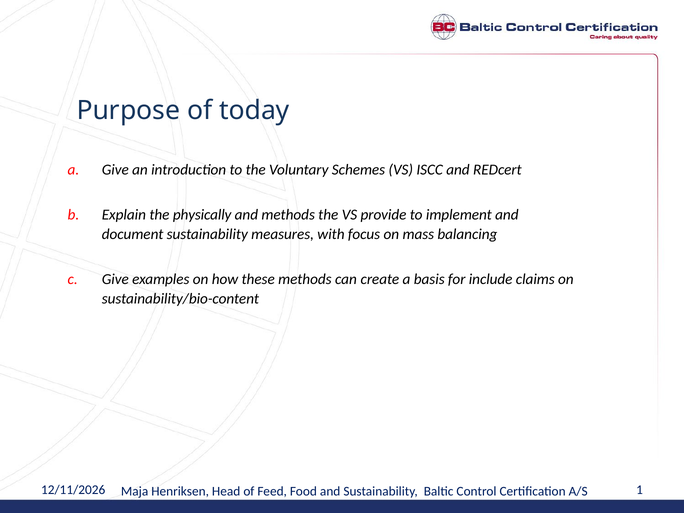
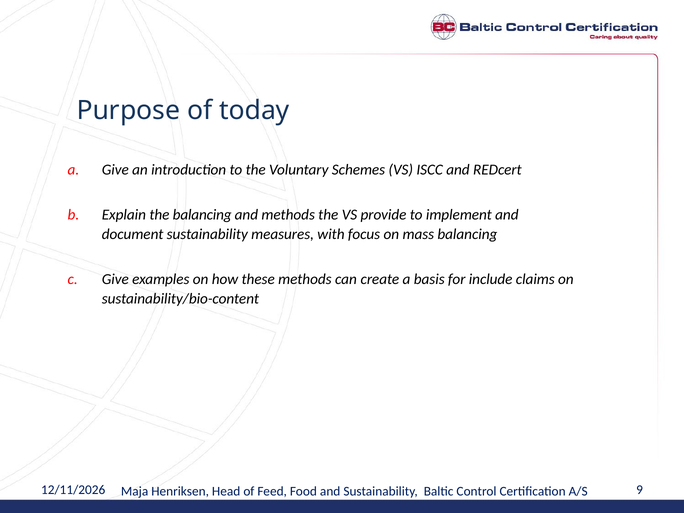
the physically: physically -> balancing (202, 215)
1: 1 -> 9 (640, 490)
